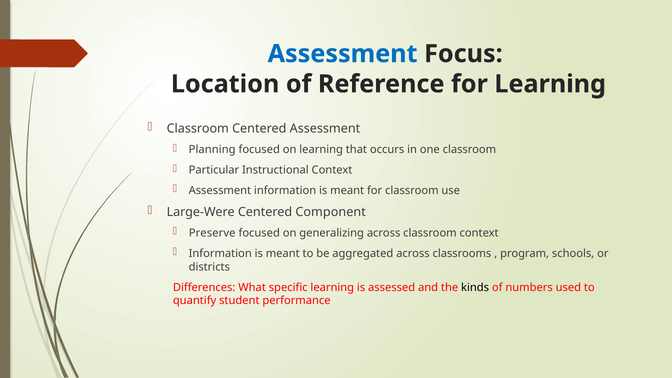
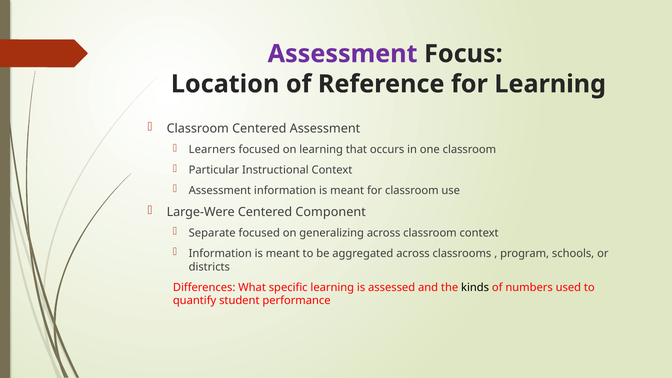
Assessment colour: blue -> purple (343, 54)
Planning: Planning -> Learners (212, 150)
Preserve: Preserve -> Separate (212, 233)
